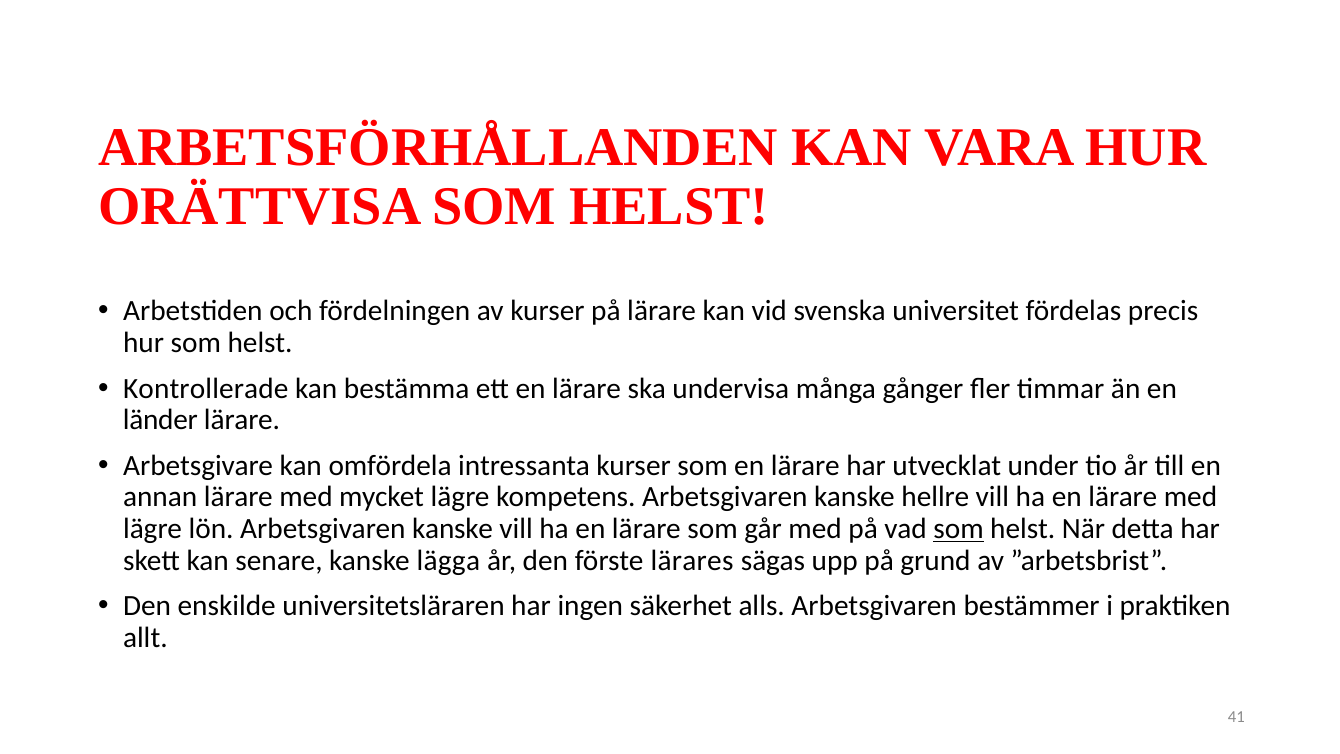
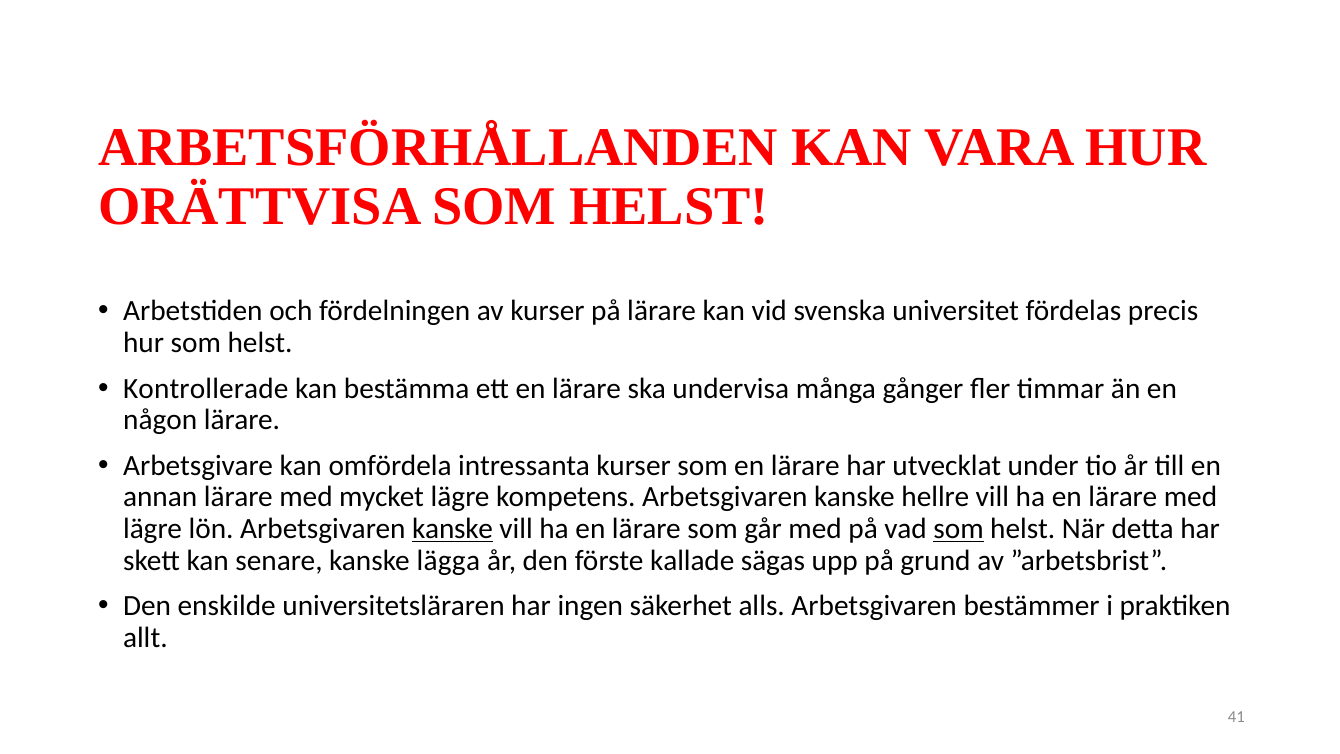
länder: länder -> någon (160, 420)
kanske underline: none -> present (453, 529)
lärares: lärares -> kallade (692, 560)
